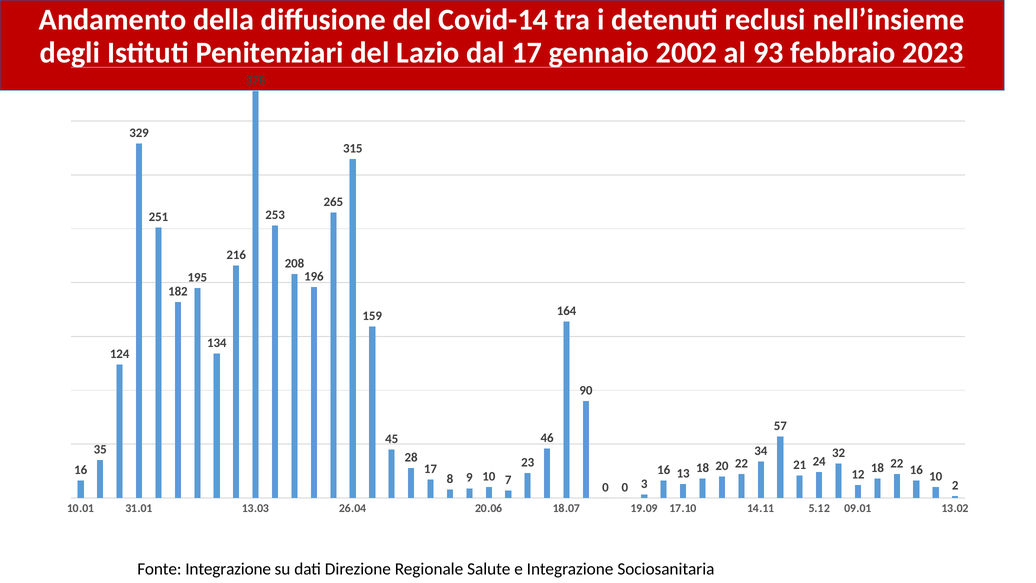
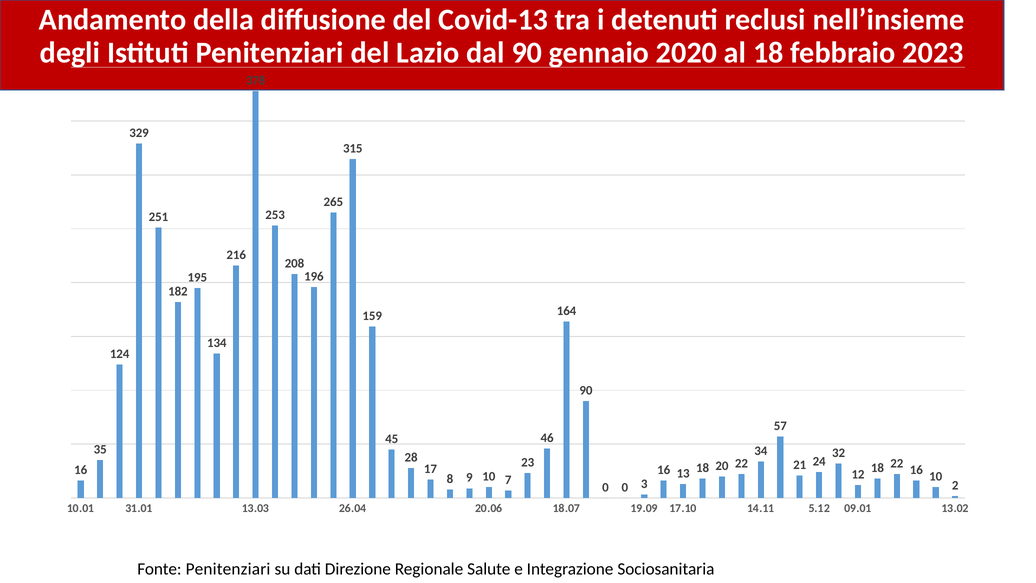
Covid-14: Covid-14 -> Covid-13 (493, 20)
dal 17: 17 -> 90 (527, 53)
2002: 2002 -> 2020 (687, 53)
al 93: 93 -> 18 (768, 53)
Fonte Integrazione: Integrazione -> Penitenziari (228, 569)
